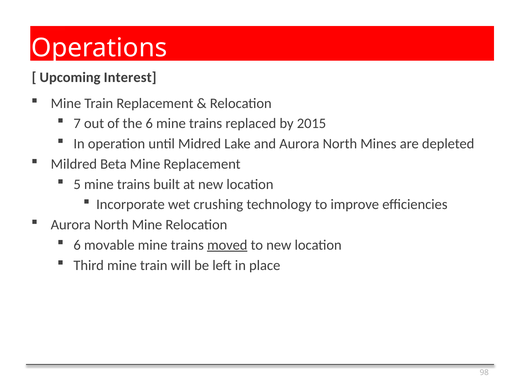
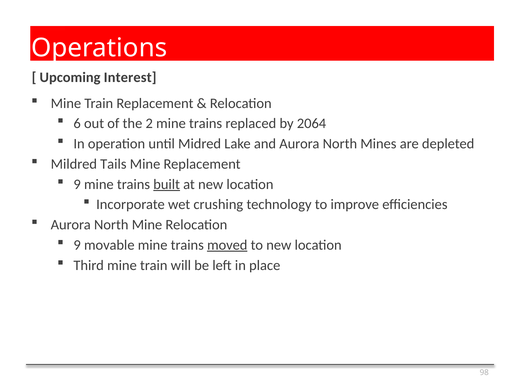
7: 7 -> 6 (77, 124)
the 6: 6 -> 2 (149, 124)
2015: 2015 -> 2064 (311, 124)
Beta: Beta -> Tails (113, 164)
5: 5 -> 9 (77, 184)
built underline: none -> present (167, 184)
6: 6 -> 9 (77, 245)
